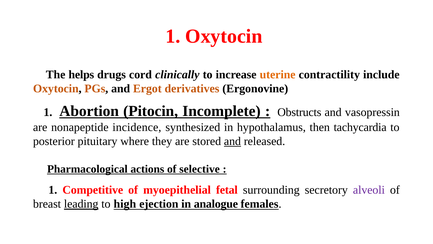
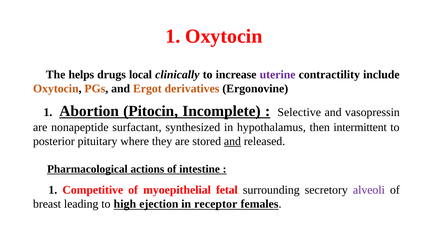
cord: cord -> local (141, 74)
uterine colour: orange -> purple (278, 74)
Obstructs: Obstructs -> Selective (299, 112)
incidence: incidence -> surfactant (137, 127)
tachycardia: tachycardia -> intermittent (360, 127)
selective: selective -> intestine (200, 169)
leading underline: present -> none (81, 204)
analogue: analogue -> receptor (216, 204)
